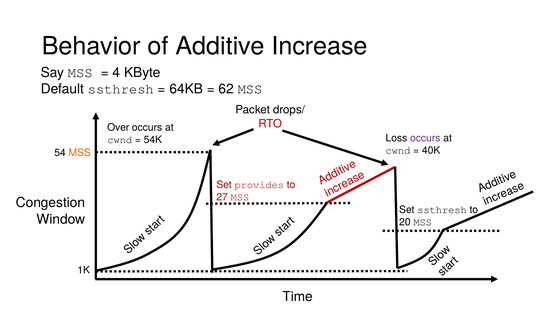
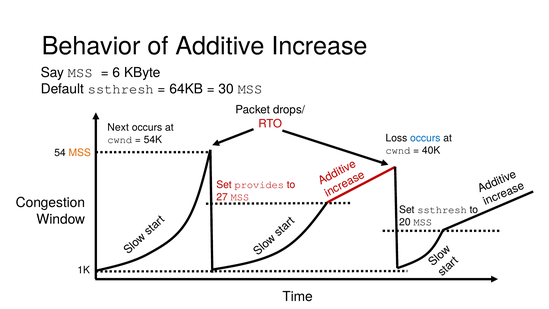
4: 4 -> 6 (116, 73)
62: 62 -> 30 (226, 89)
Over: Over -> Next (118, 127)
occurs colour: purple -> blue (425, 138)
